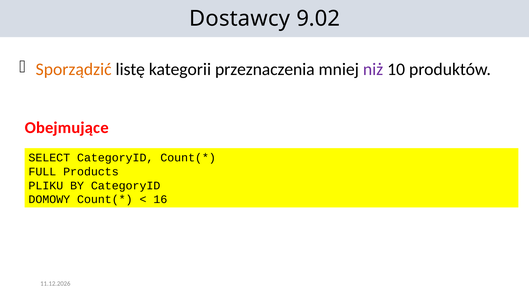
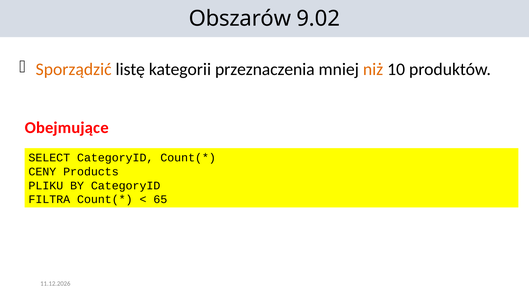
Dostawcy: Dostawcy -> Obszarów (240, 18)
niż colour: purple -> orange (373, 70)
FULL: FULL -> CENY (42, 172)
DOMOWY: DOMOWY -> FILTRA (49, 200)
16: 16 -> 65 (160, 200)
